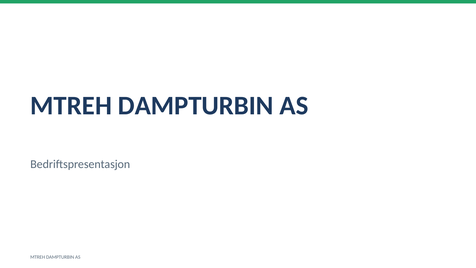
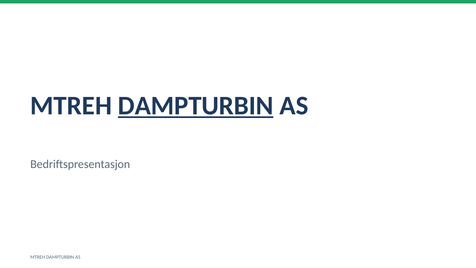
DAMPTURBIN underline: none -> present (196, 106)
